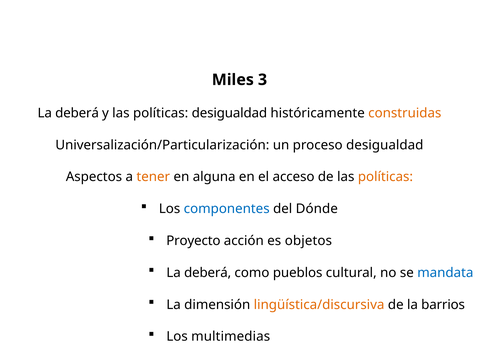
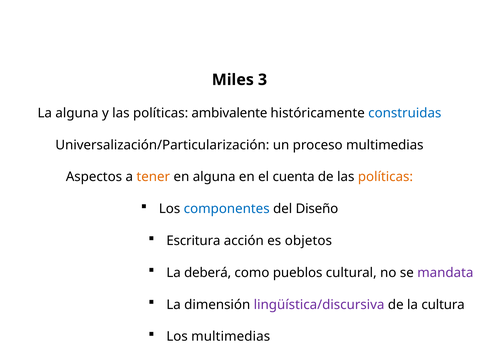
deberá: deberá -> alguna (77, 113)
políticas desigualdad: desigualdad -> ambivalente (229, 113)
construidas colour: orange -> blue (405, 113)
proceso desigualdad: desigualdad -> multimedias (385, 145)
acceso: acceso -> cuenta (294, 177)
Dónde: Dónde -> Diseño (317, 209)
Proyecto: Proyecto -> Escritura (193, 241)
mandata colour: blue -> purple (445, 273)
lingüística/discursiva colour: orange -> purple (319, 305)
barrios: barrios -> cultura (443, 305)
